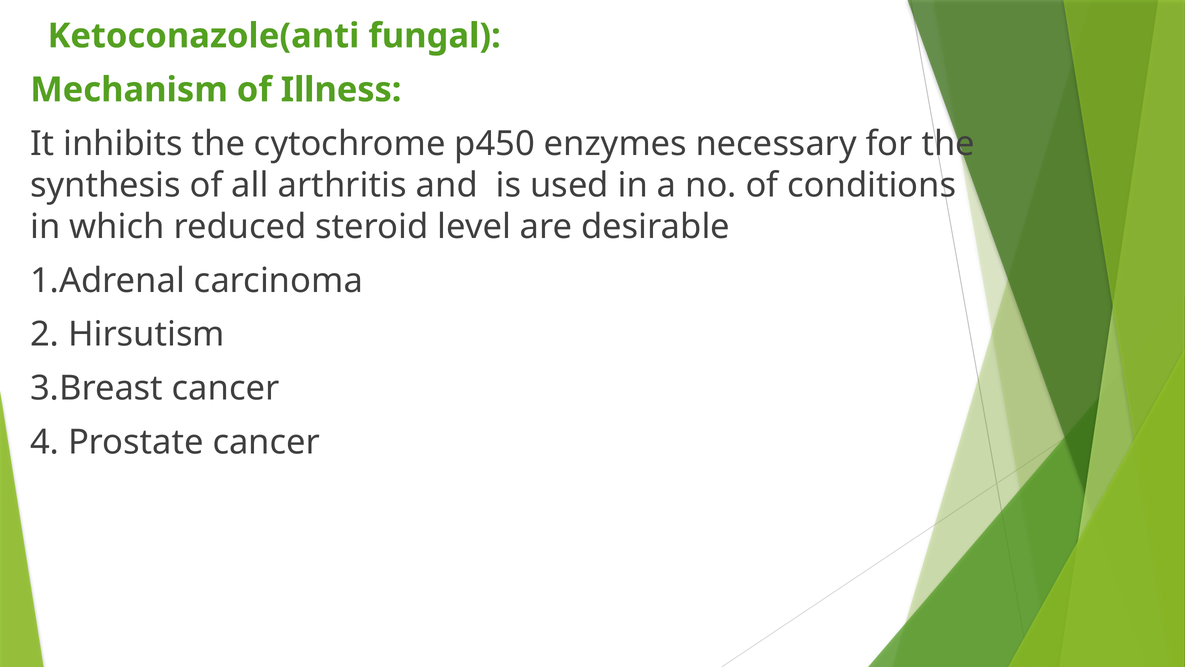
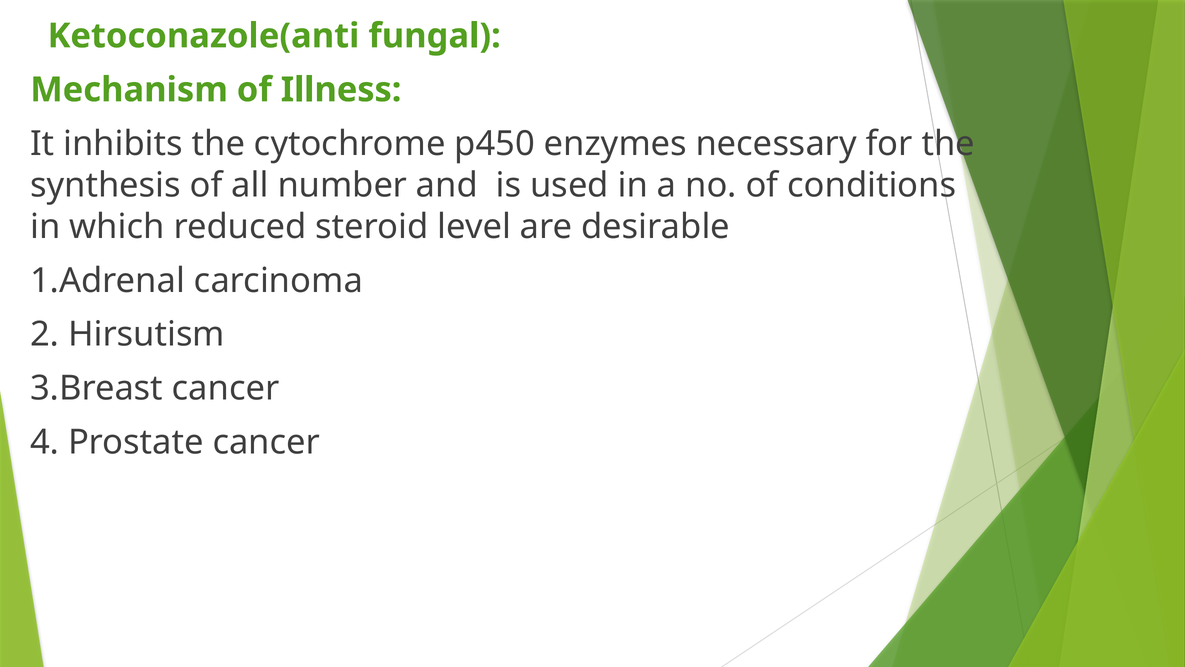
arthritis: arthritis -> number (342, 185)
